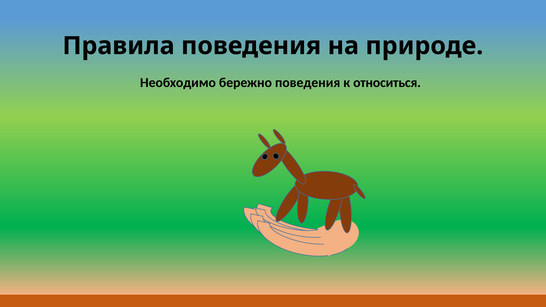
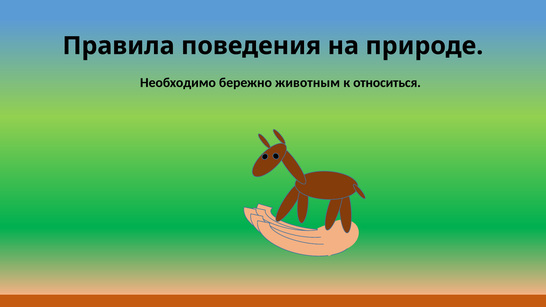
бережно поведения: поведения -> животным (308, 83)
